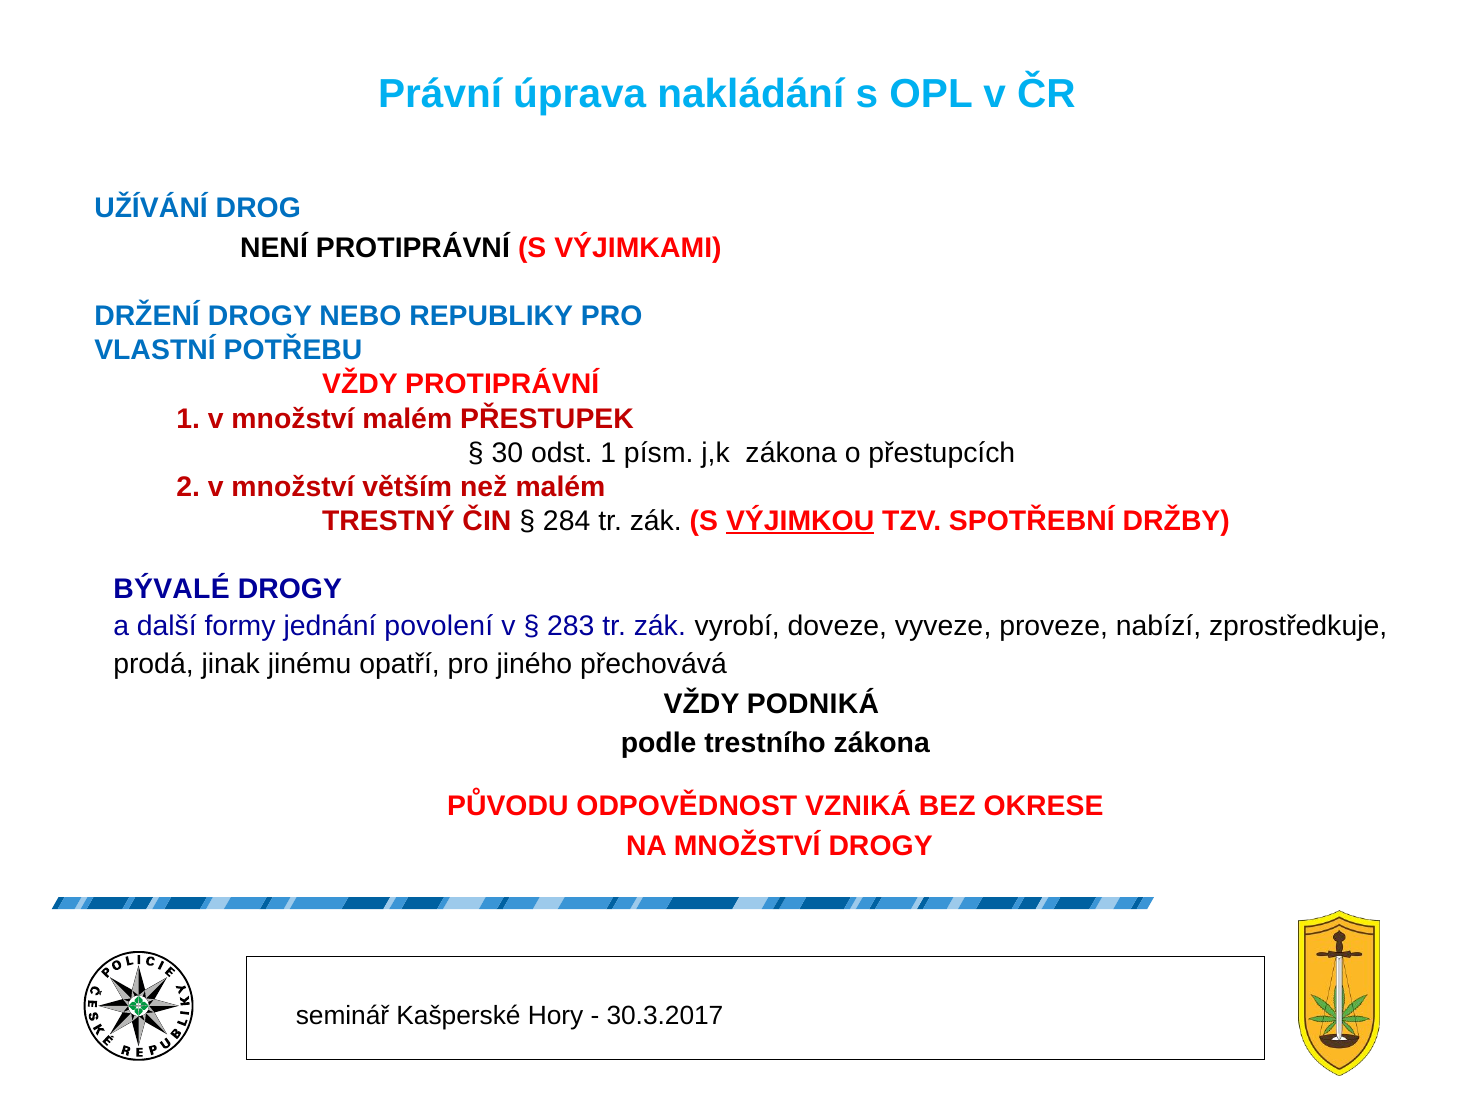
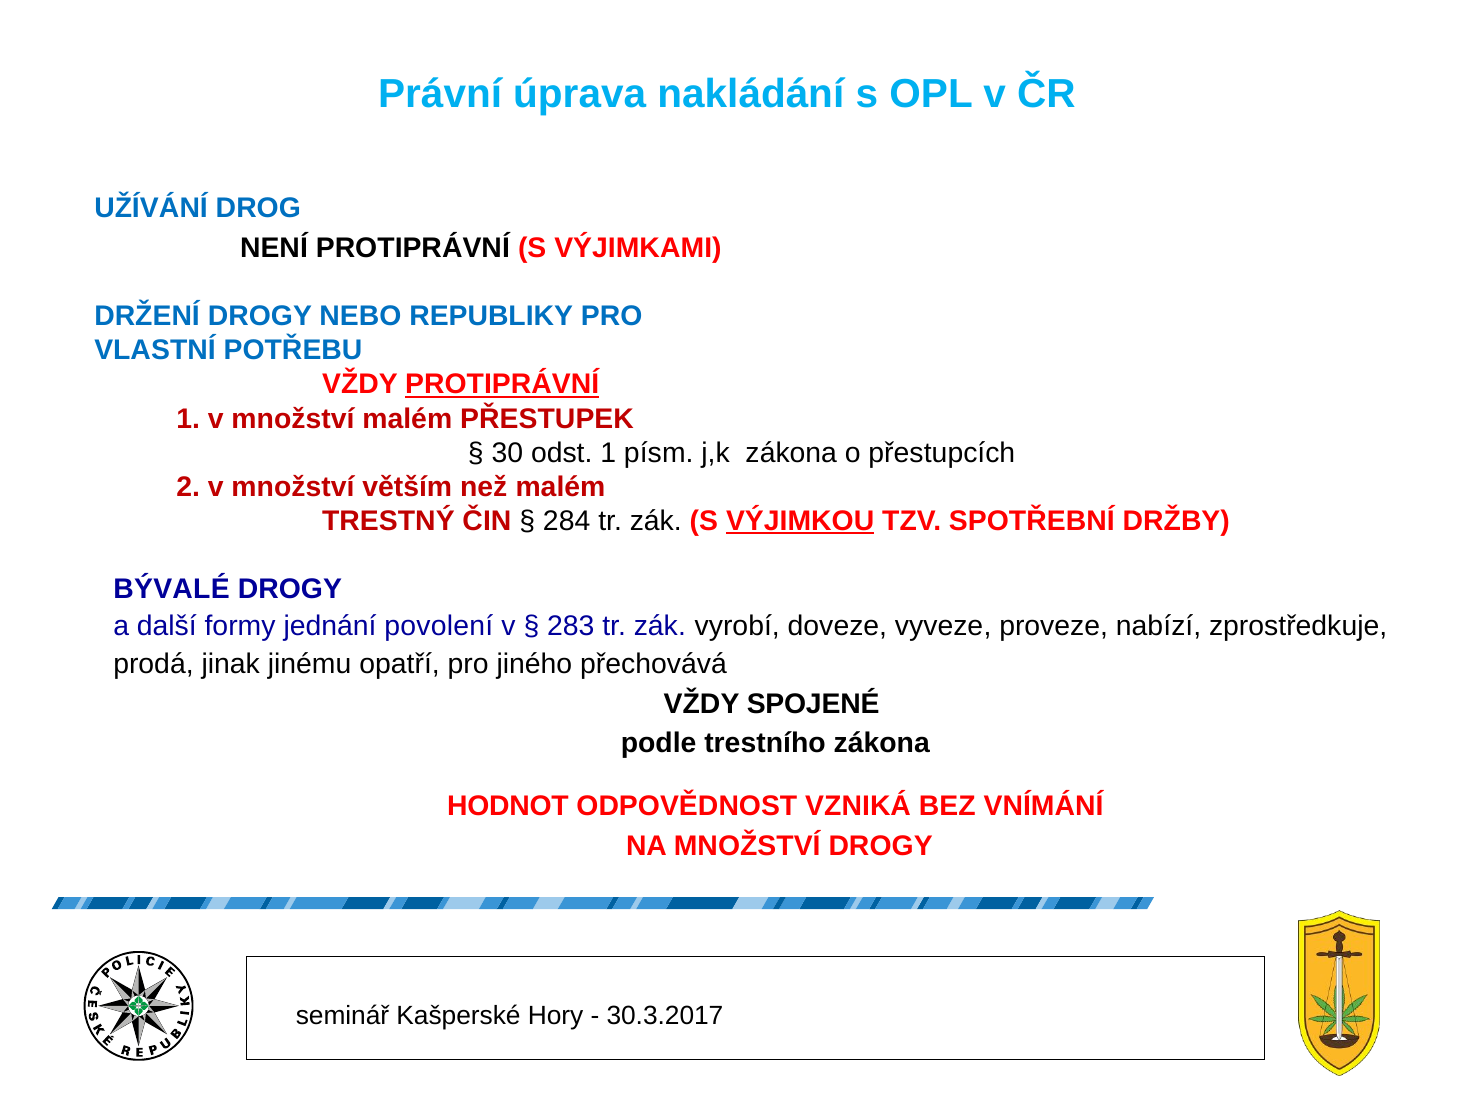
PROTIPRÁVNÍ underline: none -> present (502, 385)
PODNIKÁ: PODNIKÁ -> SPOJENÉ (813, 704)
PŮVODU: PŮVODU -> HODNOT (508, 806)
OKRESE: OKRESE -> VNÍMÁNÍ (1044, 806)
